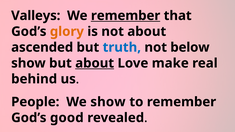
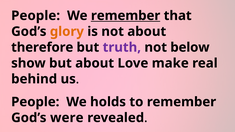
Valleys: Valleys -> People (36, 16)
ascended: ascended -> therefore (42, 47)
truth colour: blue -> purple (122, 47)
about underline: present -> none (95, 63)
We show: show -> holds (108, 102)
good: good -> were (67, 118)
